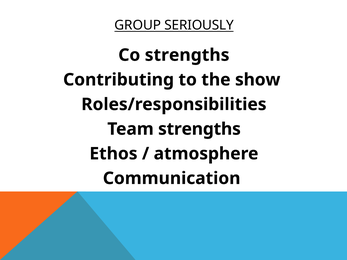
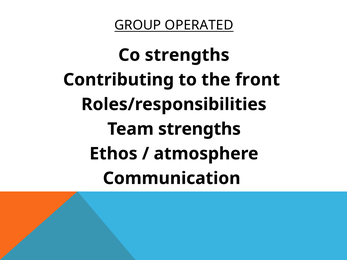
SERIOUSLY: SERIOUSLY -> OPERATED (199, 25)
show: show -> front (258, 80)
